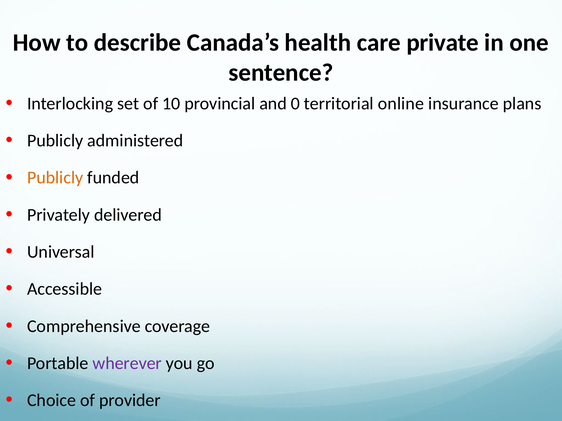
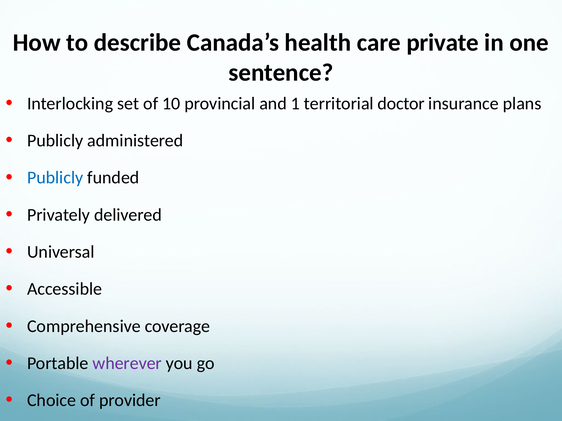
0: 0 -> 1 (295, 104)
online: online -> doctor (401, 104)
Publicly colour: orange -> blue (55, 178)
